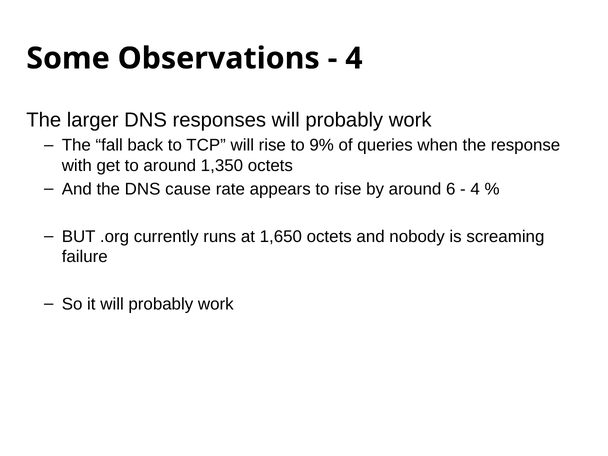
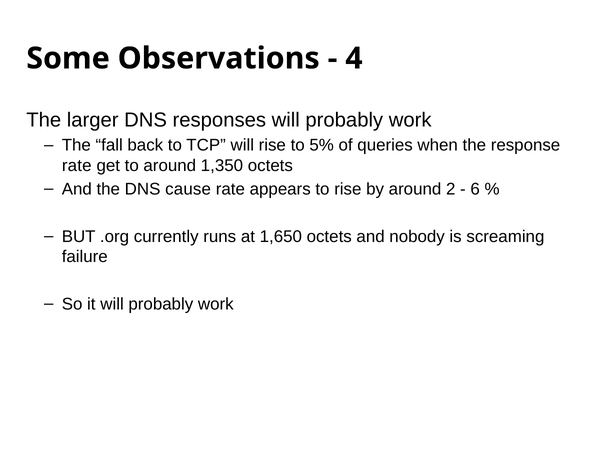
9%: 9% -> 5% (322, 145)
with: with -> rate (77, 166)
6: 6 -> 2 (451, 189)
4: 4 -> 6 (475, 189)
